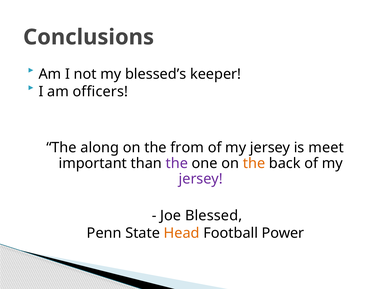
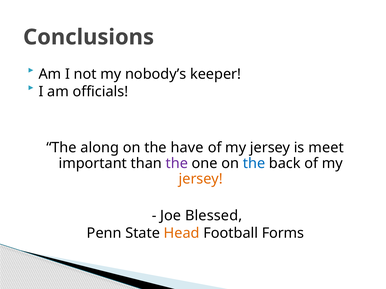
blessed’s: blessed’s -> nobody’s (156, 74)
officers: officers -> officials (100, 92)
from: from -> have (187, 148)
the colour: orange -> blue (254, 164)
jersey colour: purple -> orange (201, 179)
Power: Power -> Forms (283, 234)
